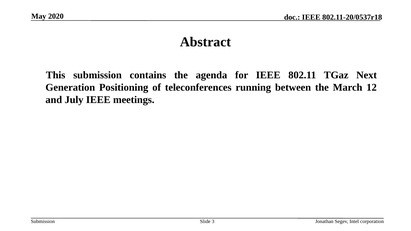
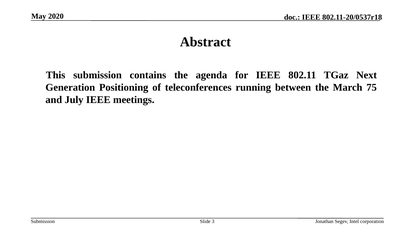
12: 12 -> 75 (372, 88)
